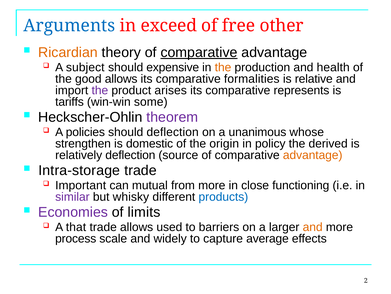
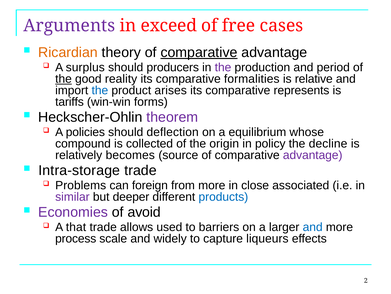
Arguments colour: blue -> purple (69, 25)
other: other -> cases (282, 25)
subject: subject -> surplus (85, 67)
expensive: expensive -> producers (173, 67)
the colour: orange -> purple (223, 67)
health: health -> period (333, 67)
the underline: none -> present (64, 79)
good allows: allows -> reality (121, 79)
the colour: purple -> blue (100, 90)
some: some -> forms (151, 102)
unanimous: unanimous -> equilibrium (257, 132)
strengthen: strengthen -> compound (83, 143)
domestic: domestic -> collected (150, 143)
derived: derived -> decline (328, 143)
relatively deflection: deflection -> becomes (130, 155)
advantage colour: orange -> purple (313, 155)
Important: Important -> Problems (81, 185)
mutual: mutual -> foreign (150, 185)
functioning: functioning -> associated (301, 185)
whisky: whisky -> deeper (131, 196)
limits: limits -> avoid (144, 212)
and colour: orange -> blue (313, 227)
average: average -> liqueurs (267, 238)
